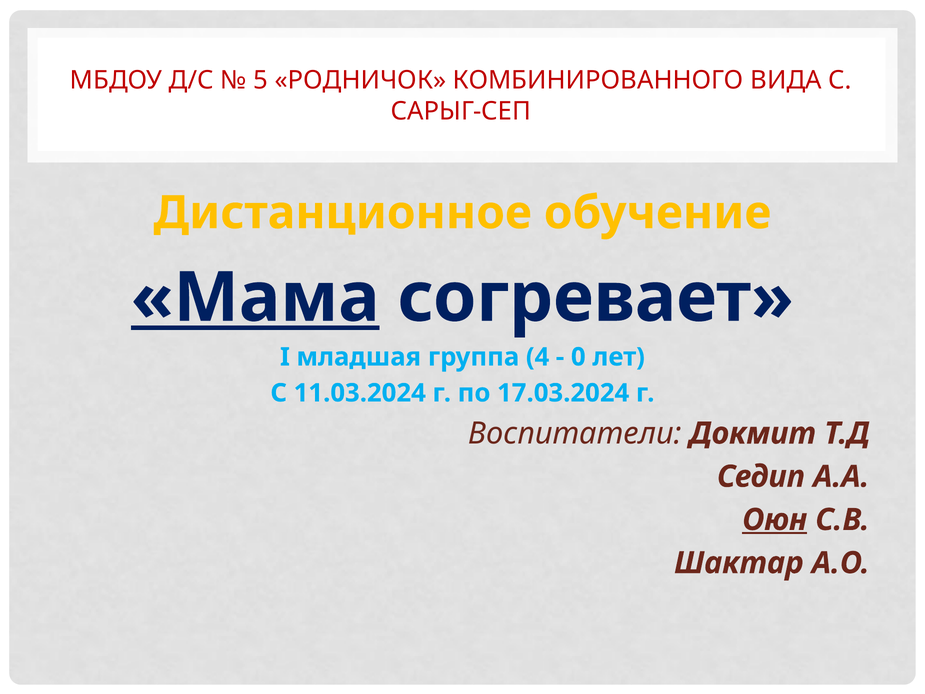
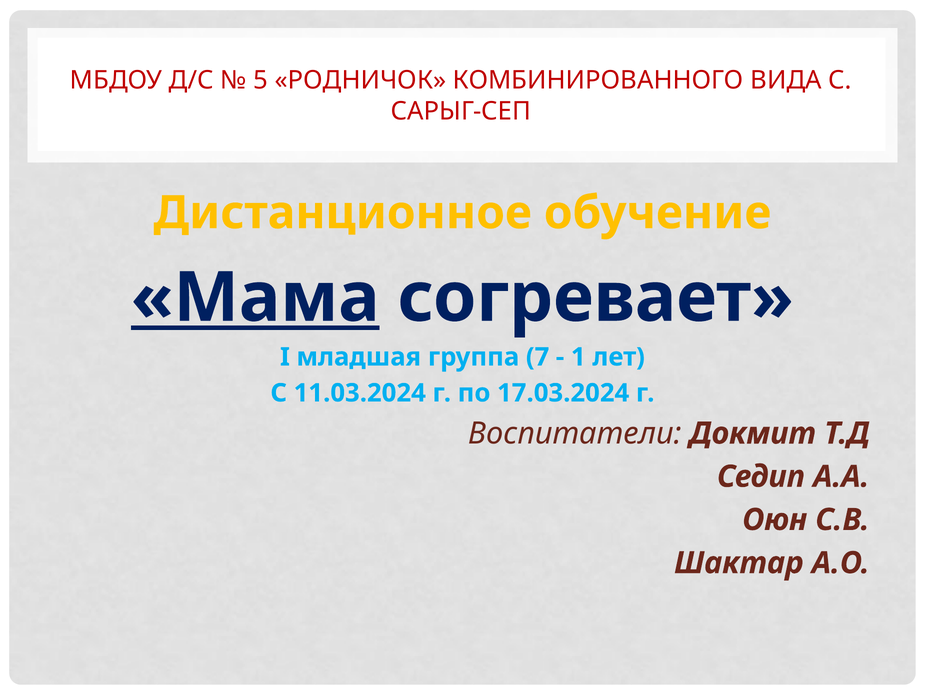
4: 4 -> 7 (538, 357)
0: 0 -> 1 (578, 357)
Оюн underline: present -> none (775, 520)
